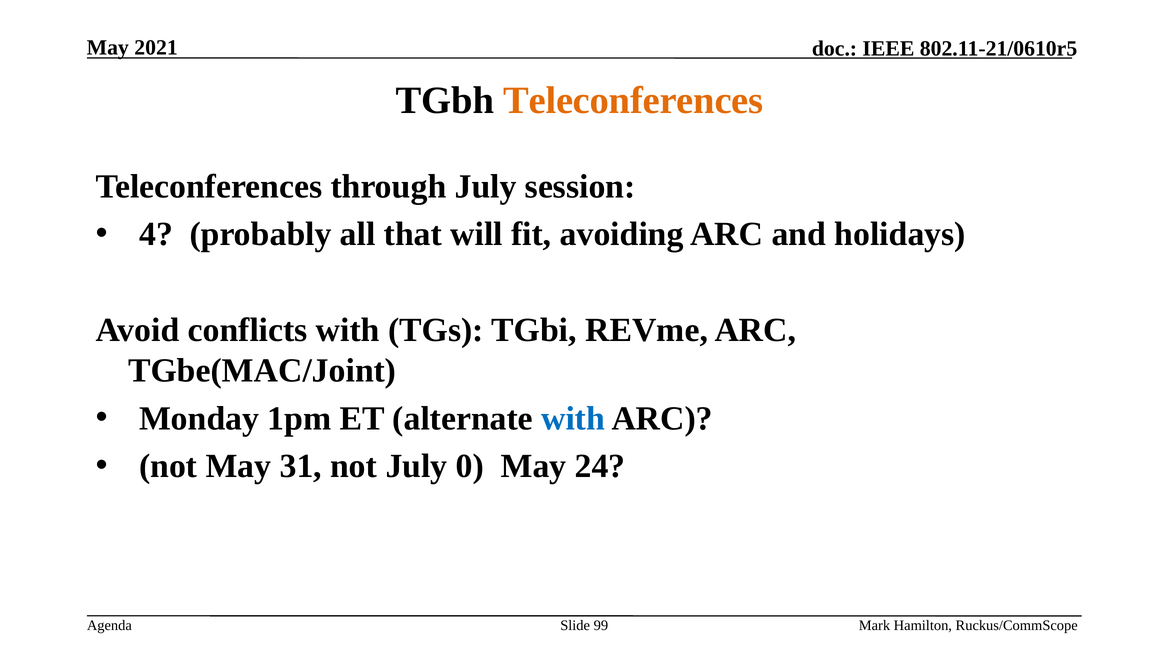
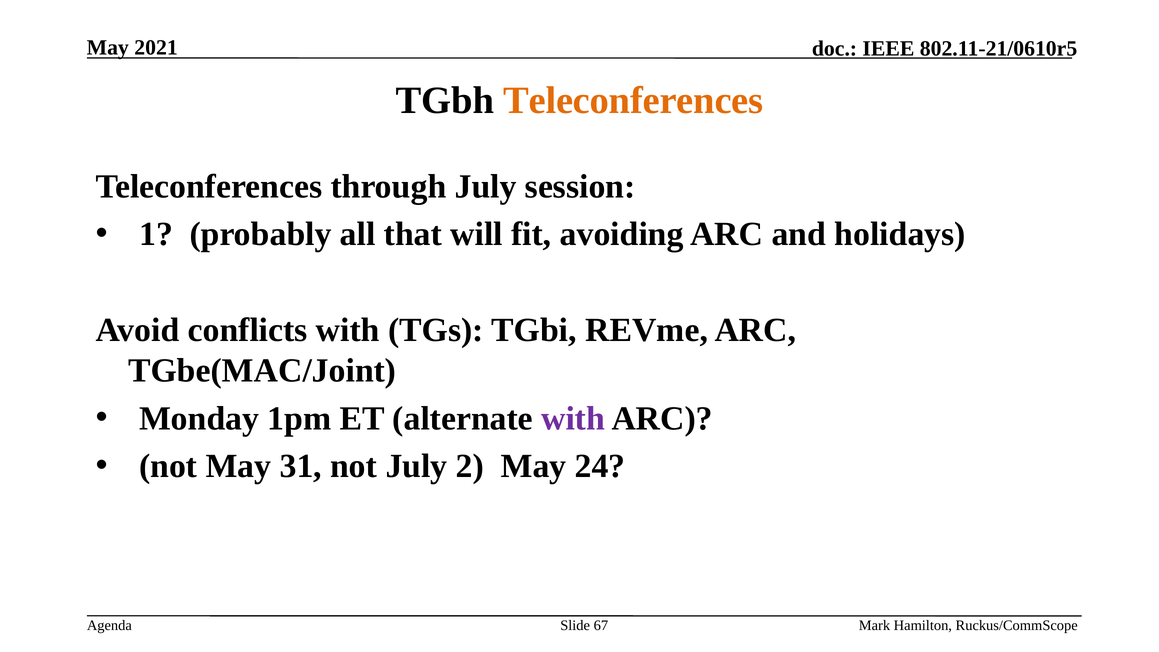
4: 4 -> 1 (156, 234)
with colour: blue -> purple (573, 418)
0: 0 -> 2 (470, 466)
99: 99 -> 67 (601, 625)
